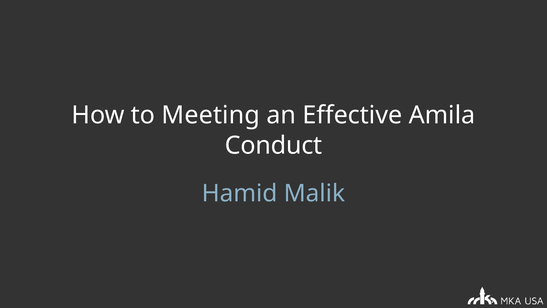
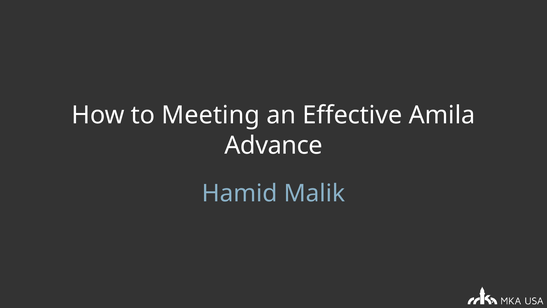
Conduct: Conduct -> Advance (274, 145)
